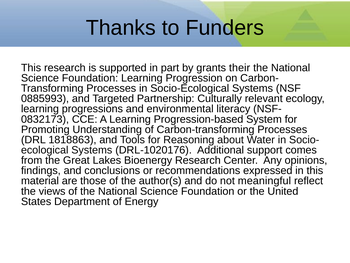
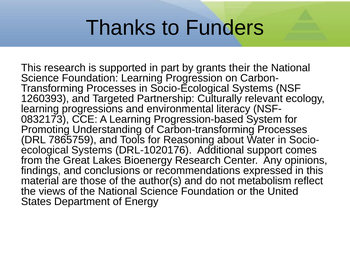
0885993: 0885993 -> 1260393 (45, 98)
1818863: 1818863 -> 7865759 (72, 140)
meaningful: meaningful -> metabolism (265, 181)
